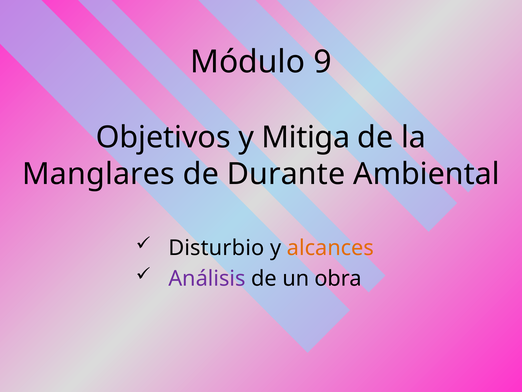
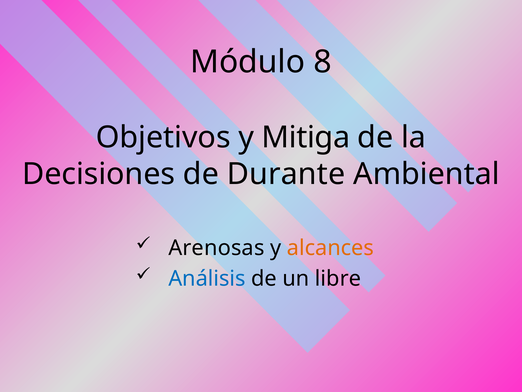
9: 9 -> 8 (323, 62)
Manglares: Manglares -> Decisiones (99, 174)
Disturbio: Disturbio -> Arenosas (216, 248)
Análisis colour: purple -> blue (207, 278)
obra: obra -> libre (338, 278)
